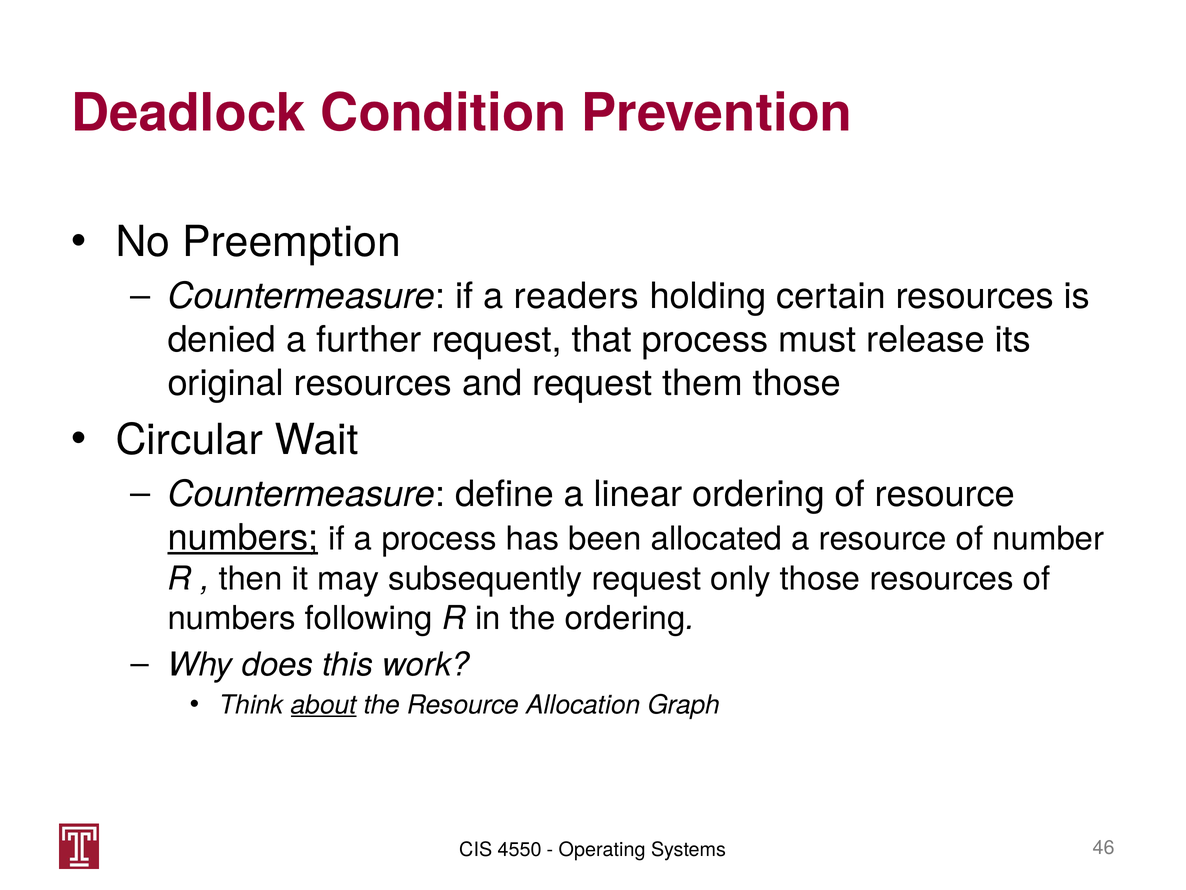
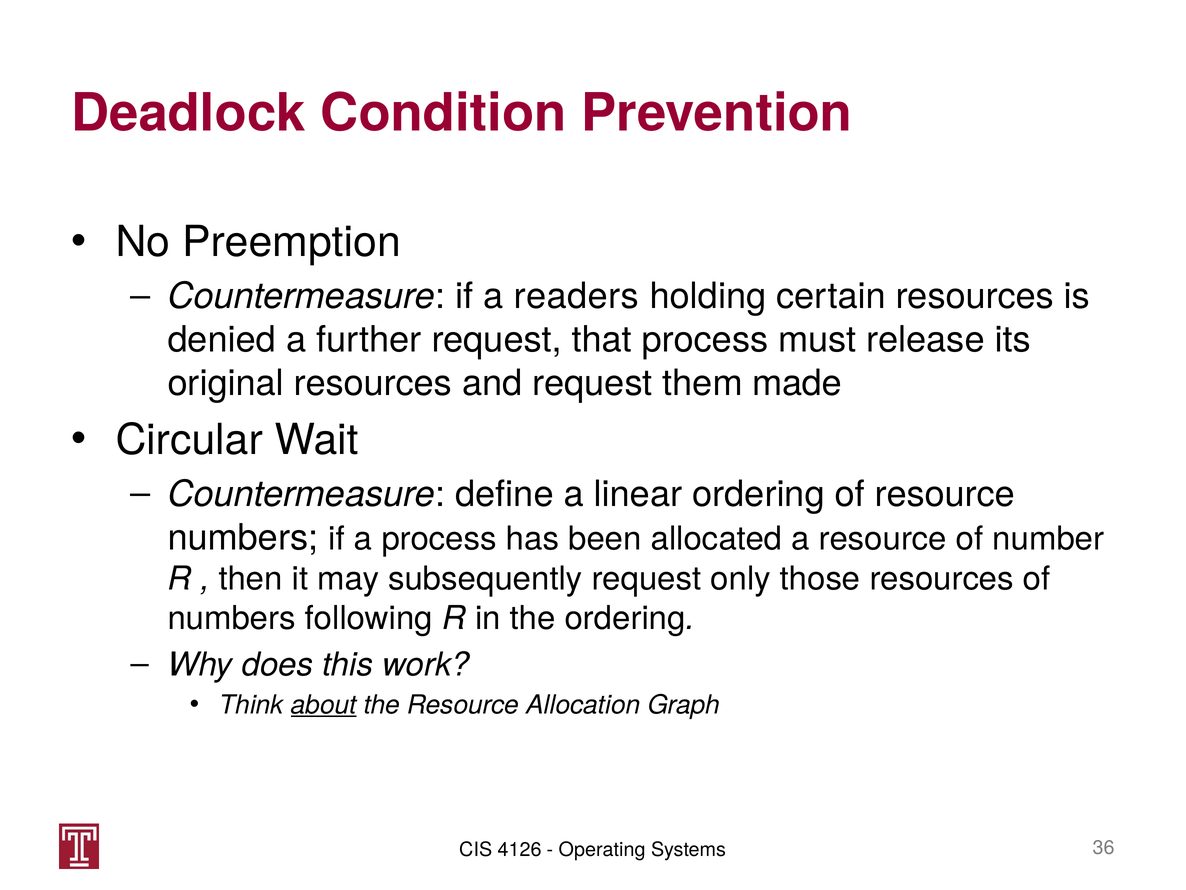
them those: those -> made (797, 383)
numbers underline: present -> none (243, 537)
4550: 4550 -> 4126 (520, 849)
46: 46 -> 36 (1104, 847)
